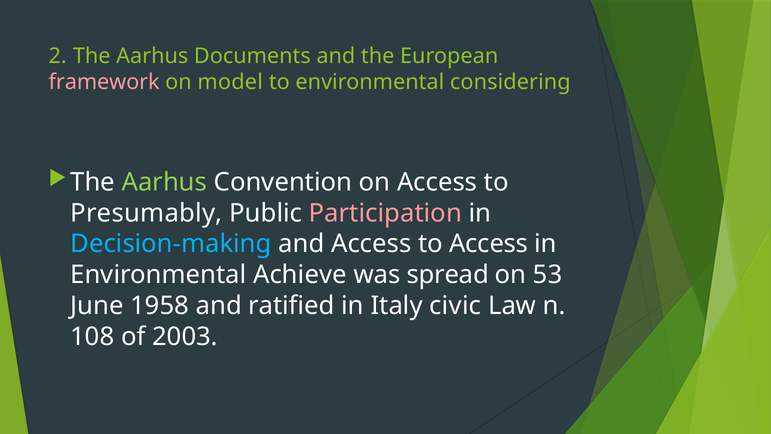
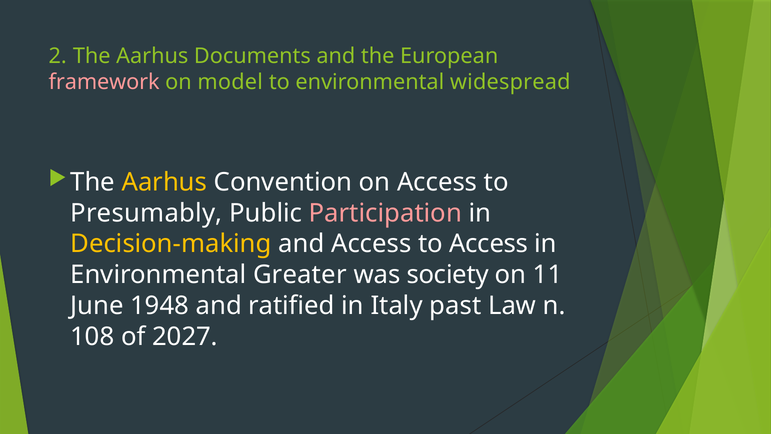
considering: considering -> widespread (510, 82)
Aarhus colour: light green -> yellow (164, 182)
Decision-making colour: light blue -> yellow (171, 244)
Achieve: Achieve -> Greater (300, 275)
spread: spread -> society (448, 275)
53: 53 -> 11 (548, 275)
1958: 1958 -> 1948 (160, 306)
civic: civic -> past (455, 306)
2003: 2003 -> 2027 (185, 336)
